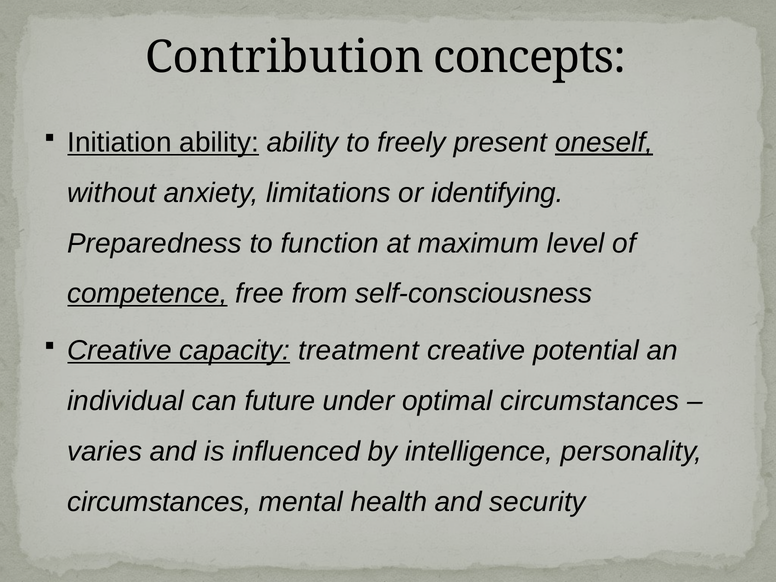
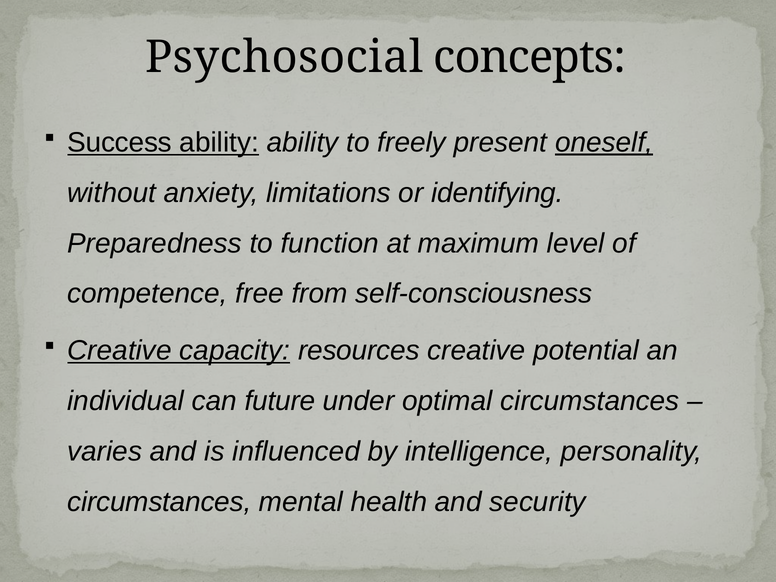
Contribution: Contribution -> Psychosocial (284, 57)
Initiation: Initiation -> Success (120, 143)
competence underline: present -> none (148, 294)
treatment: treatment -> resources (359, 351)
